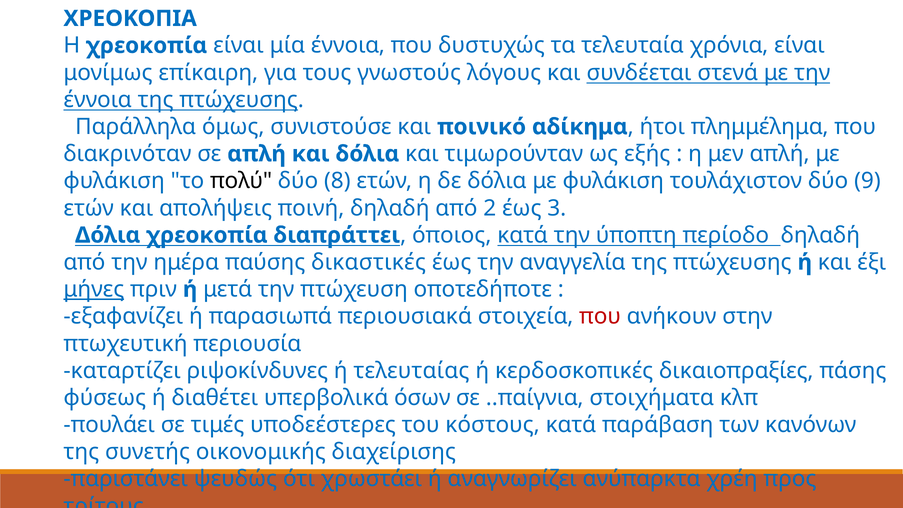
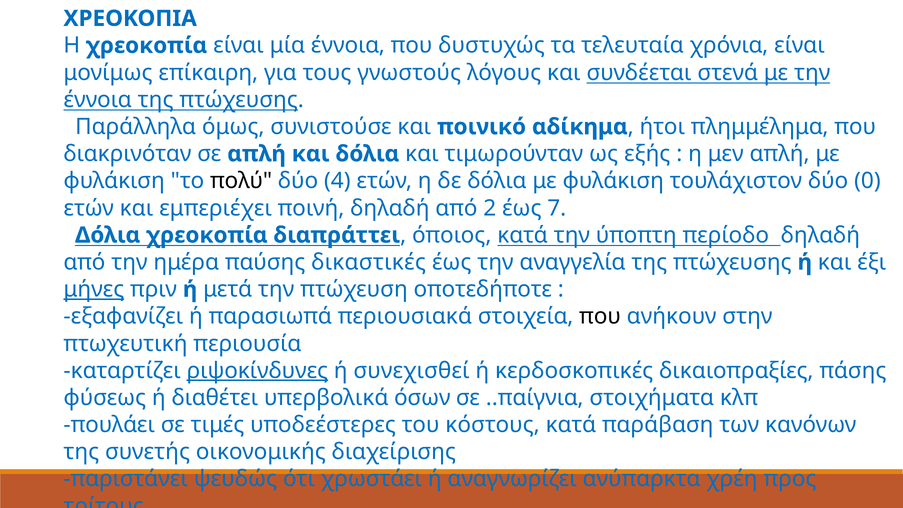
8: 8 -> 4 (337, 181)
9: 9 -> 0 (867, 181)
απολήψεις: απολήψεις -> εμπεριέχει (216, 208)
3: 3 -> 7 (557, 208)
που colour: red -> black (600, 316)
ριψοκίνδυνες underline: none -> present (257, 371)
τελευταίας: τελευταίας -> συνεχισθεί (411, 371)
